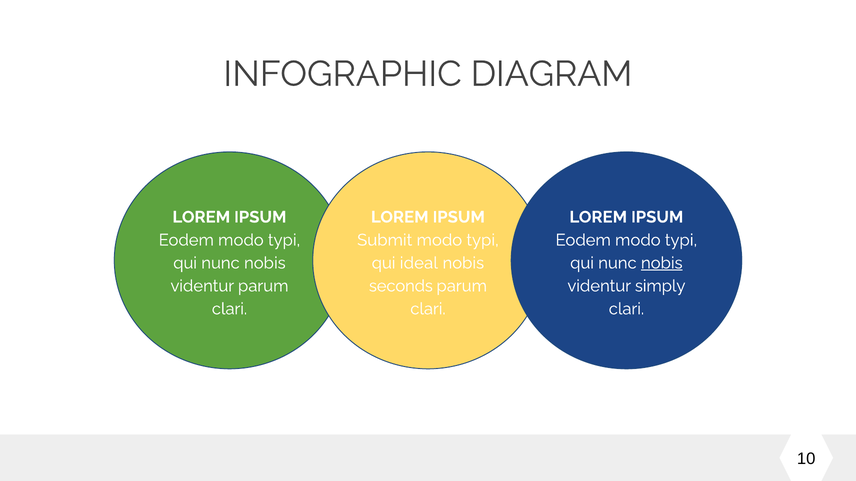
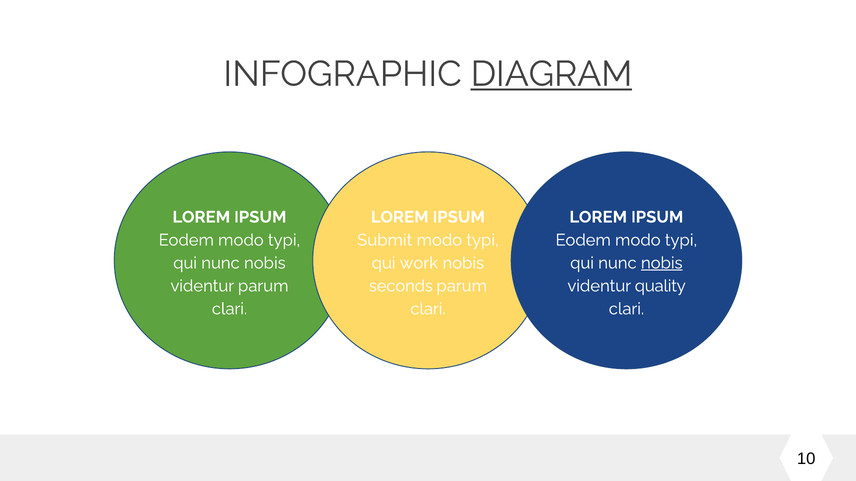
DIAGRAM underline: none -> present (552, 74)
ideal: ideal -> work (419, 263)
simply: simply -> quality (660, 286)
